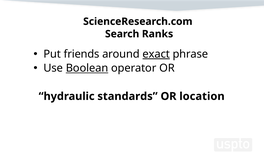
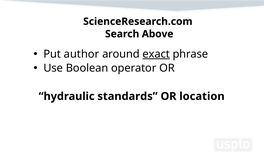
Ranks: Ranks -> Above (158, 34)
friends: friends -> author (82, 54)
Boolean underline: present -> none (87, 68)
